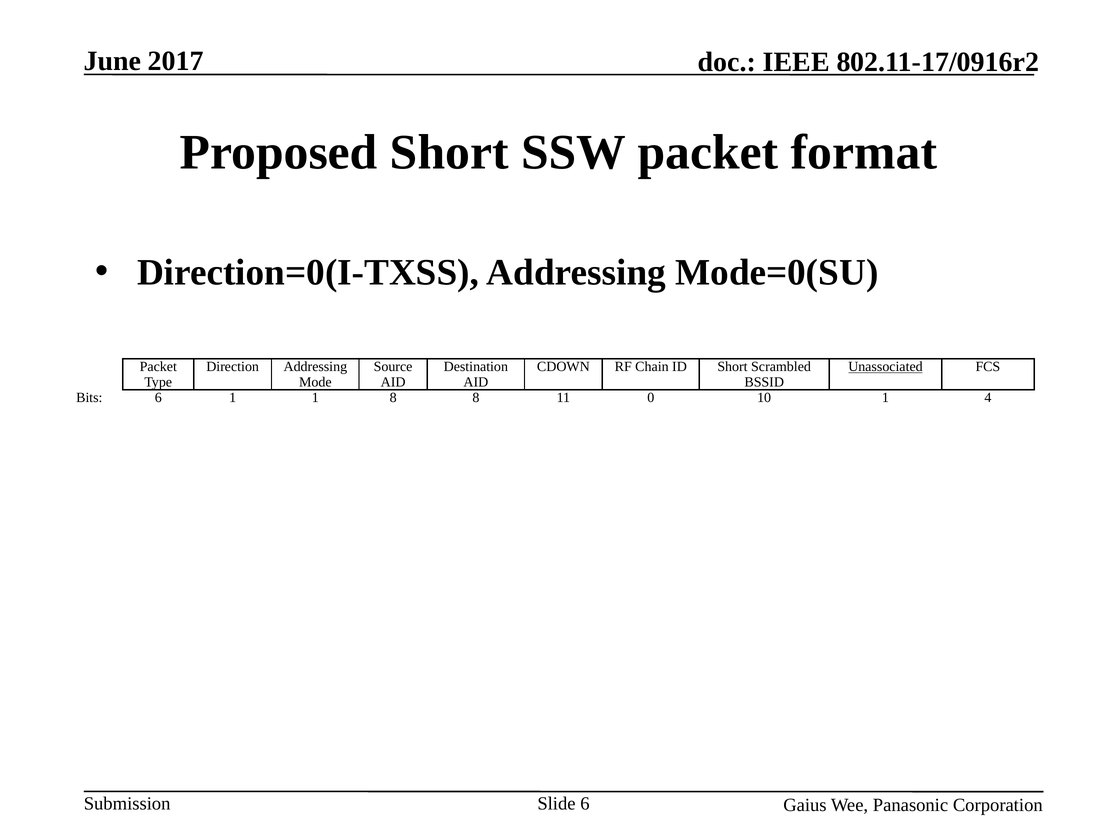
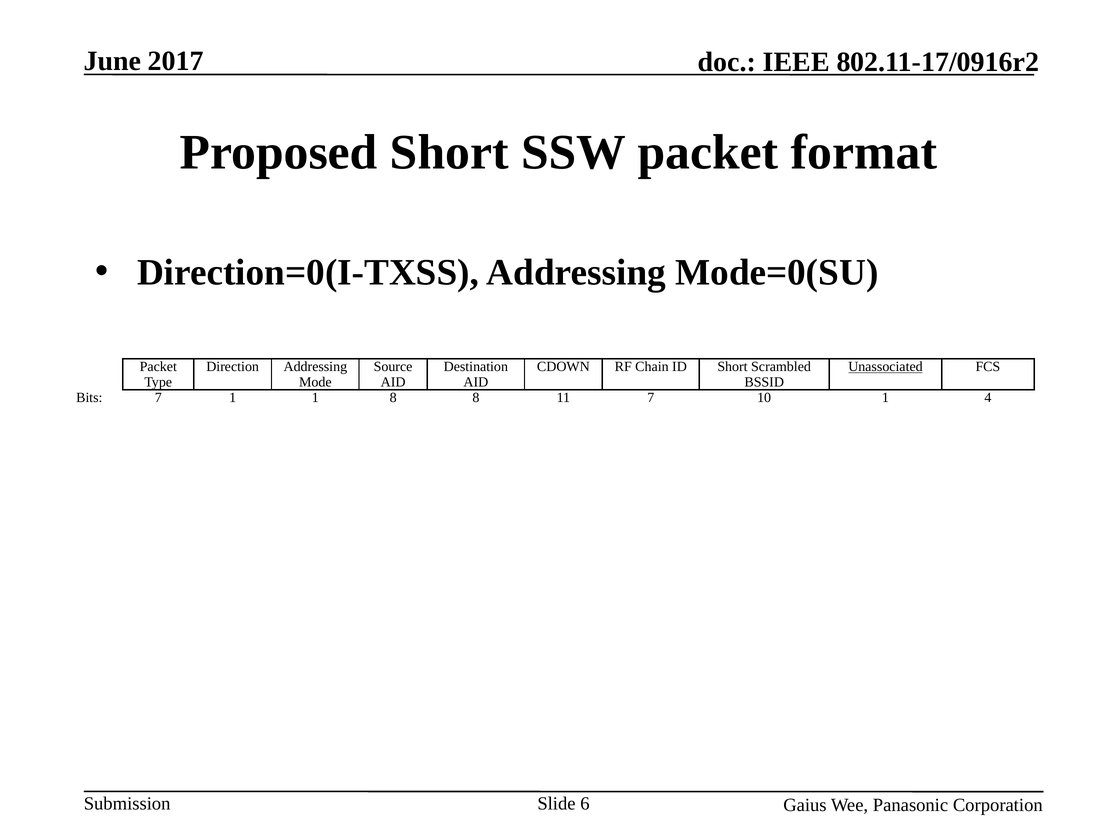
Bits 6: 6 -> 7 (158, 398)
11 0: 0 -> 7 (651, 398)
